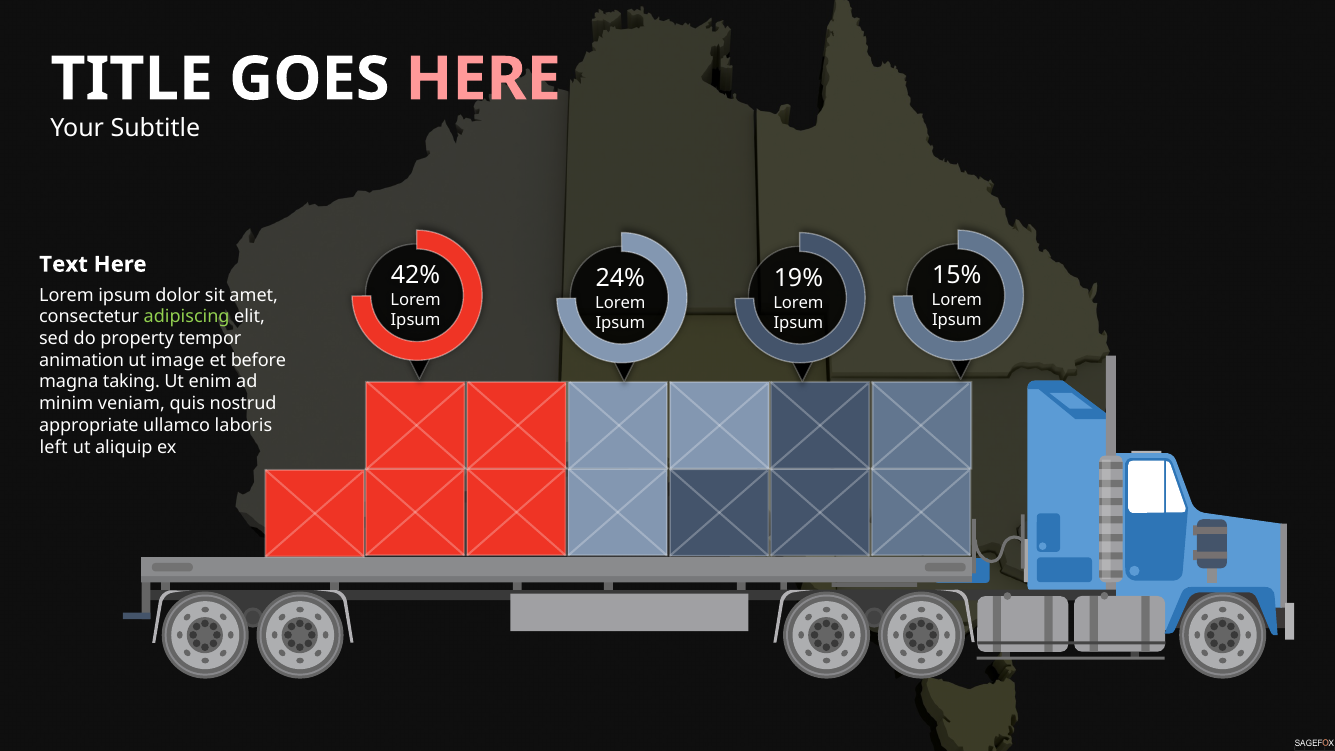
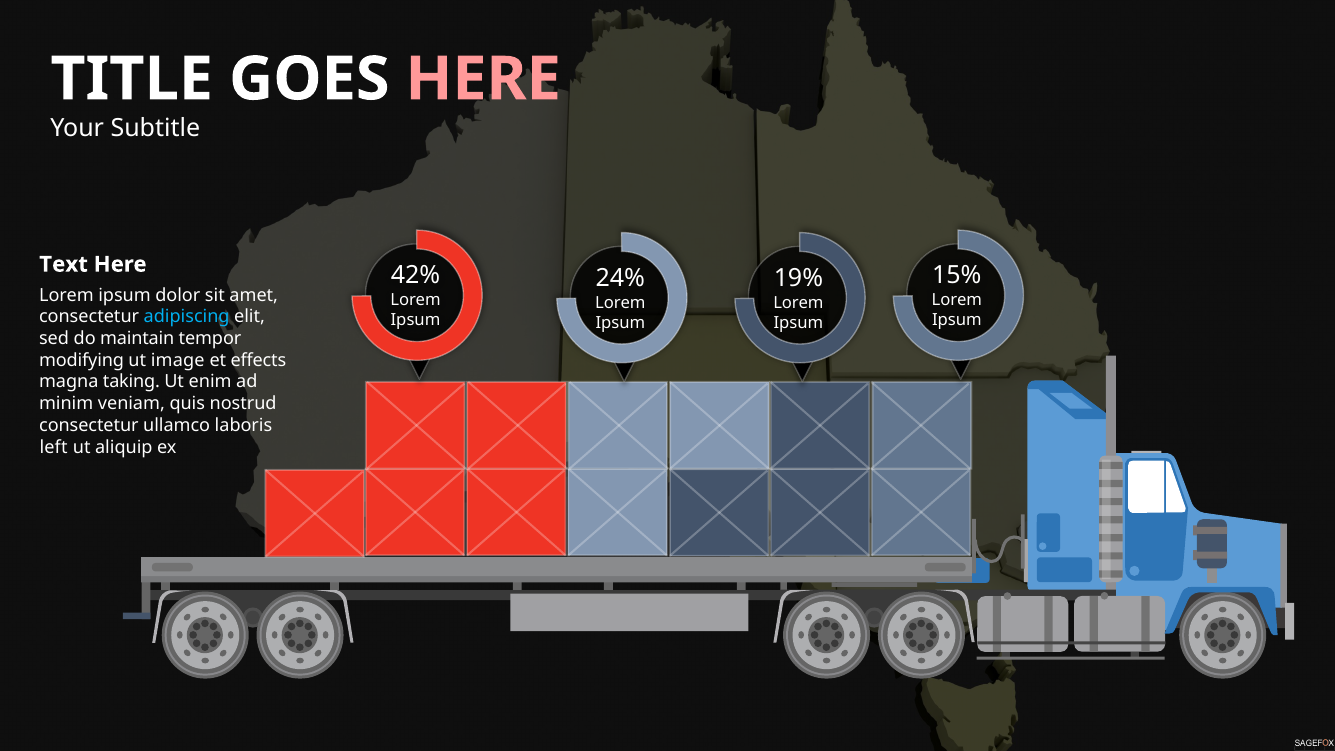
adipiscing colour: light green -> light blue (187, 317)
property: property -> maintain (137, 339)
animation: animation -> modifying (82, 360)
before: before -> effects (258, 360)
appropriate: appropriate -> consectetur (89, 425)
